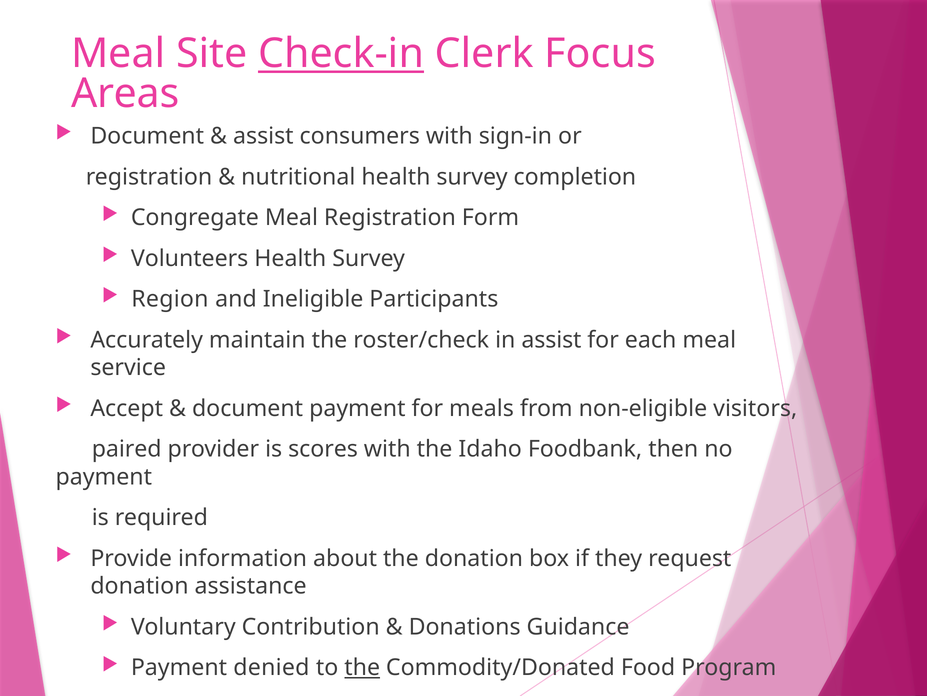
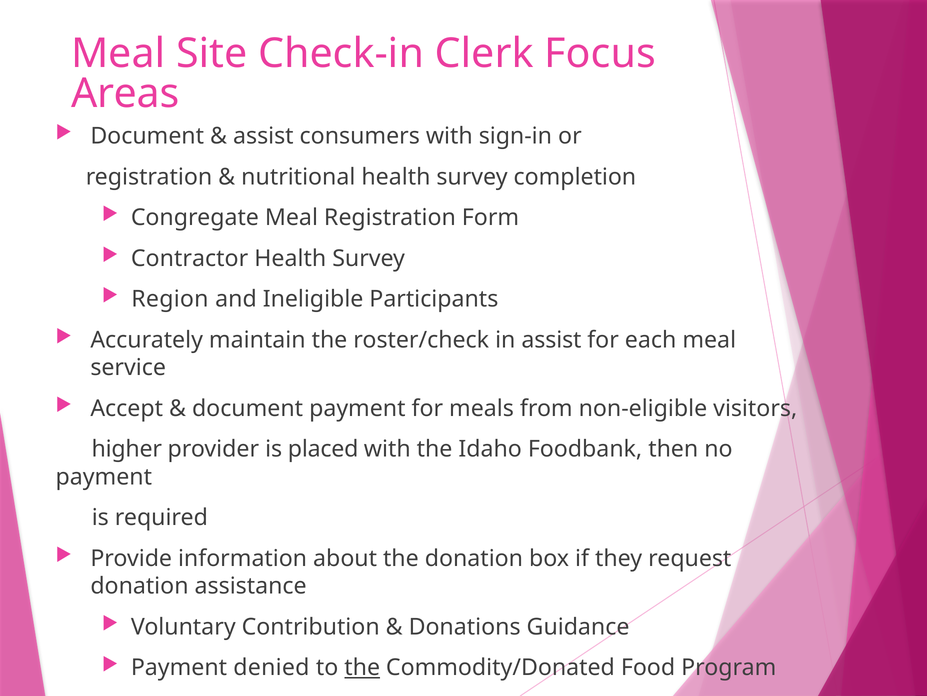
Check-in underline: present -> none (341, 54)
Volunteers: Volunteers -> Contractor (190, 258)
paired: paired -> higher (127, 449)
scores: scores -> placed (323, 449)
